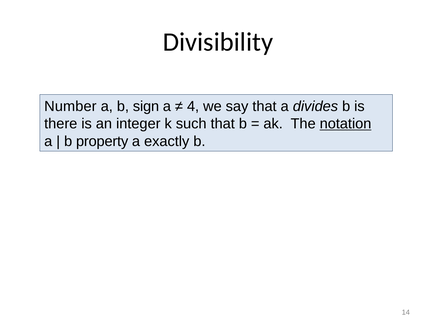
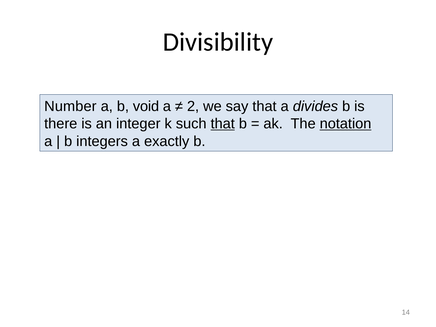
sign: sign -> void (146, 106)
4: 4 -> 2 (193, 106)
that underline: none -> present (223, 124)
property: property -> integers (102, 141)
